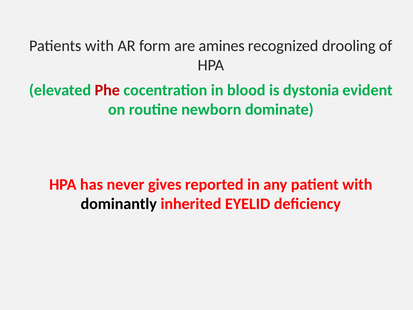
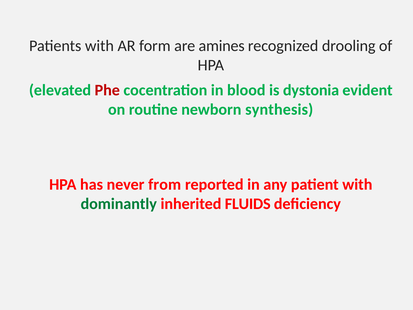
dominate: dominate -> synthesis (279, 109)
gives: gives -> from (165, 185)
dominantly colour: black -> green (119, 204)
EYELID: EYELID -> FLUIDS (248, 204)
